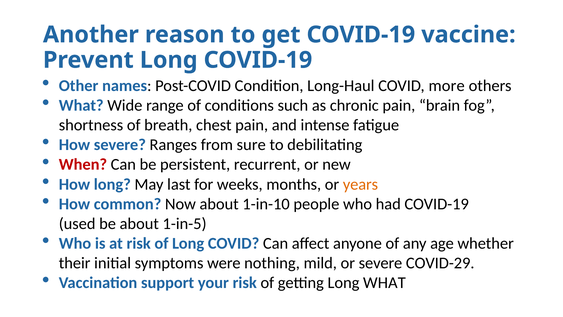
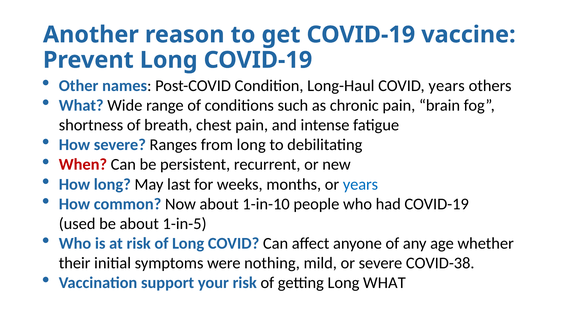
COVID more: more -> years (447, 86)
from sure: sure -> long (251, 145)
years colour: orange -> blue (360, 184)
COVID-29: COVID-29 -> COVID-38 (440, 263)
